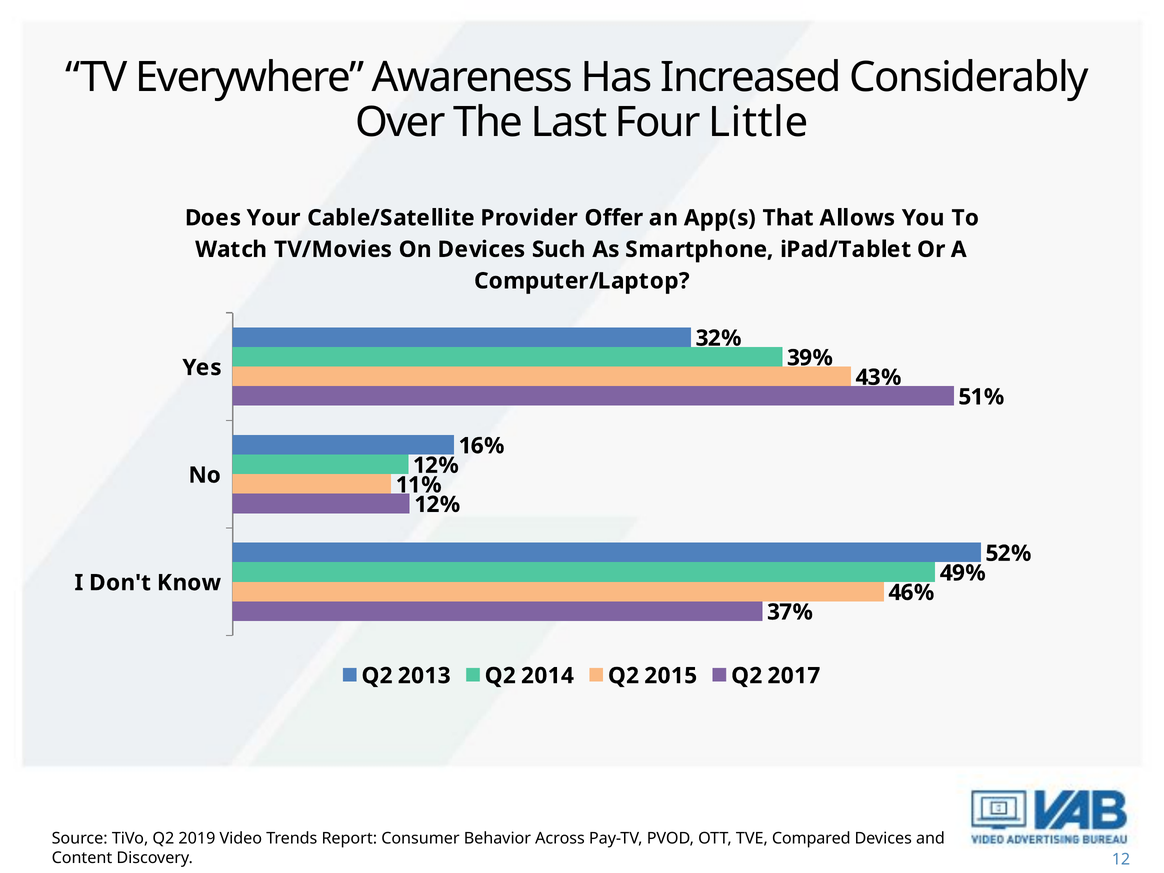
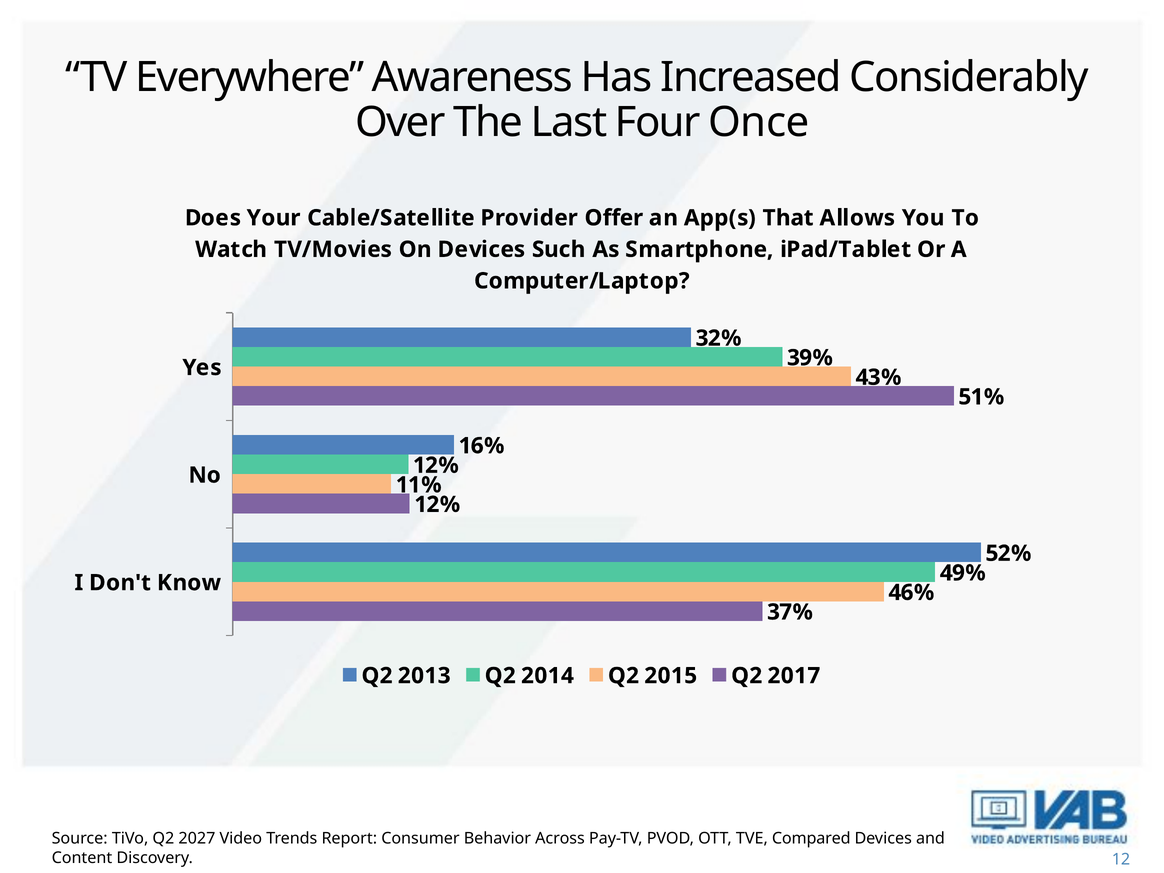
Little: Little -> Once (759, 122)
2019: 2019 -> 2027 (197, 839)
